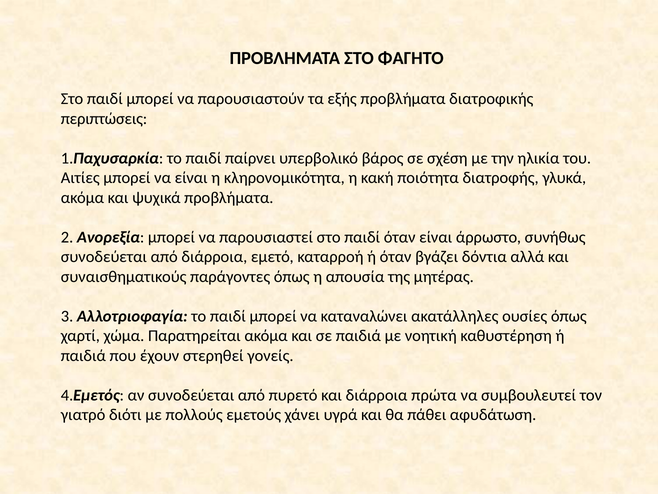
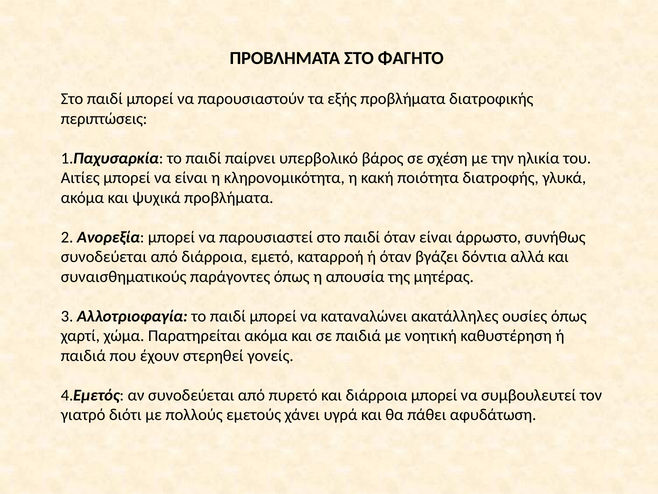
διάρροια πρώτα: πρώτα -> μπορεί (434, 395)
